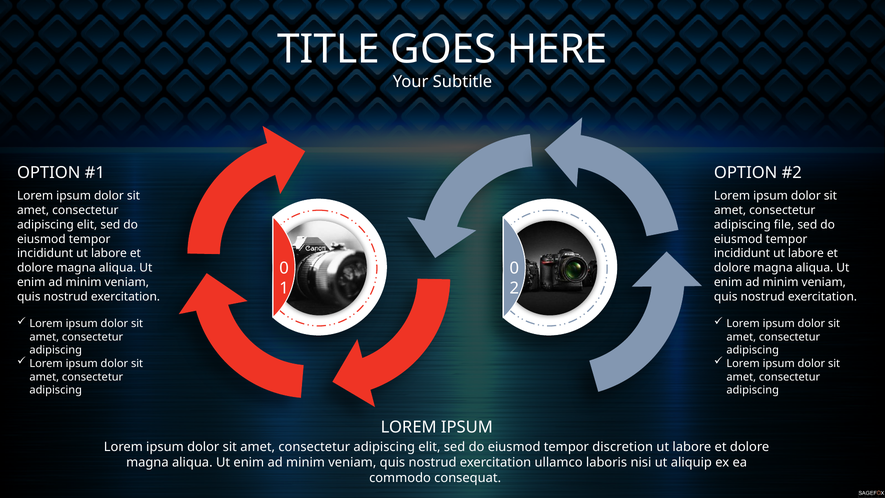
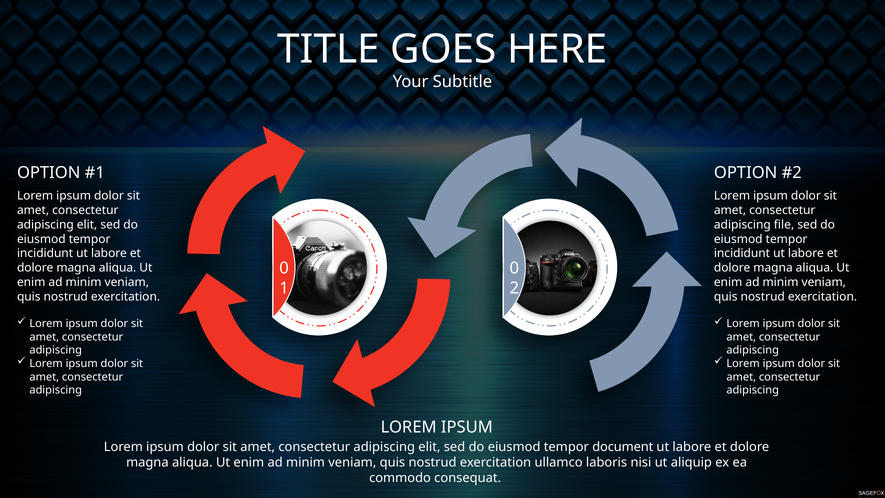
discretion: discretion -> document (623, 447)
